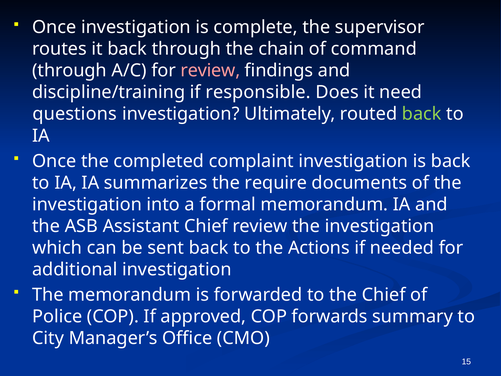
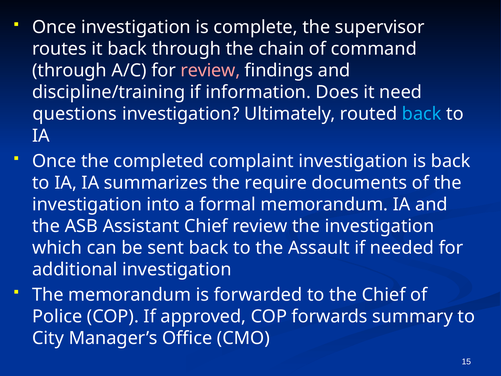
responsible: responsible -> information (258, 92)
back colour: light green -> light blue (422, 114)
Actions: Actions -> Assault (319, 248)
